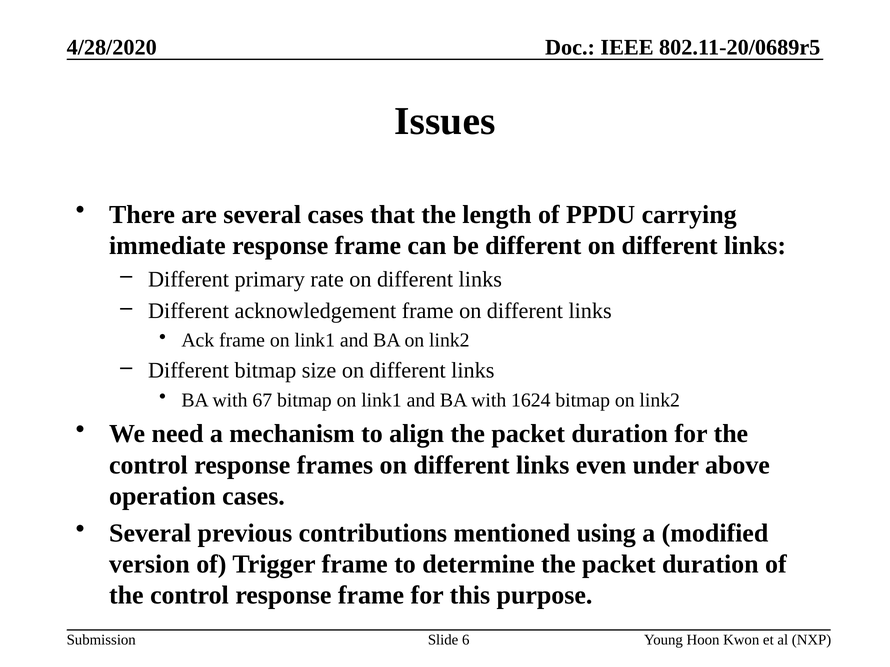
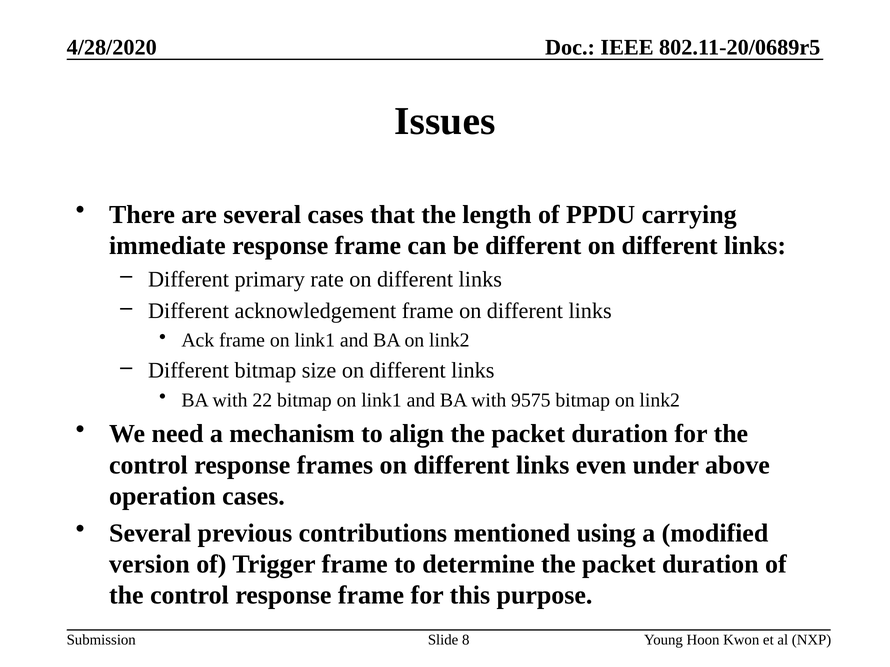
67: 67 -> 22 (262, 400)
1624: 1624 -> 9575 (531, 400)
6: 6 -> 8 (466, 640)
